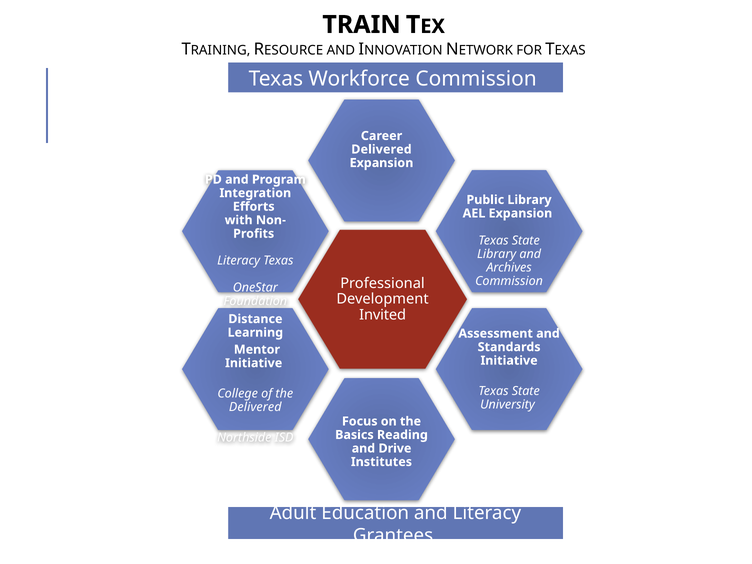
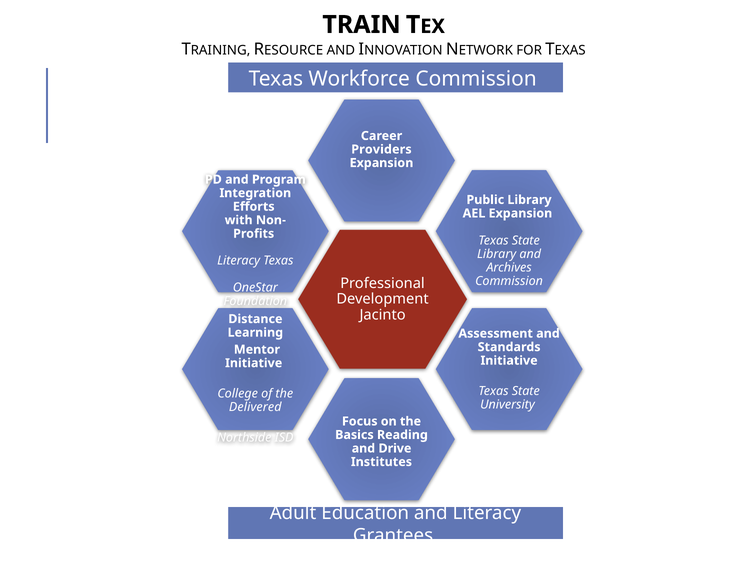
Delivered: Delivered -> Providers (381, 149)
Invited: Invited -> Jacinto (383, 315)
